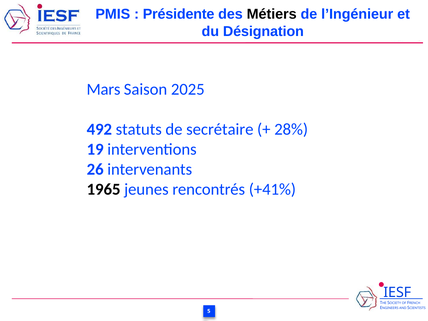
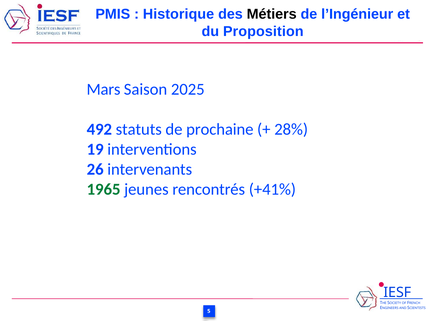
Présidente: Présidente -> Historique (179, 14)
Désignation: Désignation -> Proposition (263, 31)
secrétaire: secrétaire -> prochaine (220, 129)
1965 colour: black -> green (104, 189)
